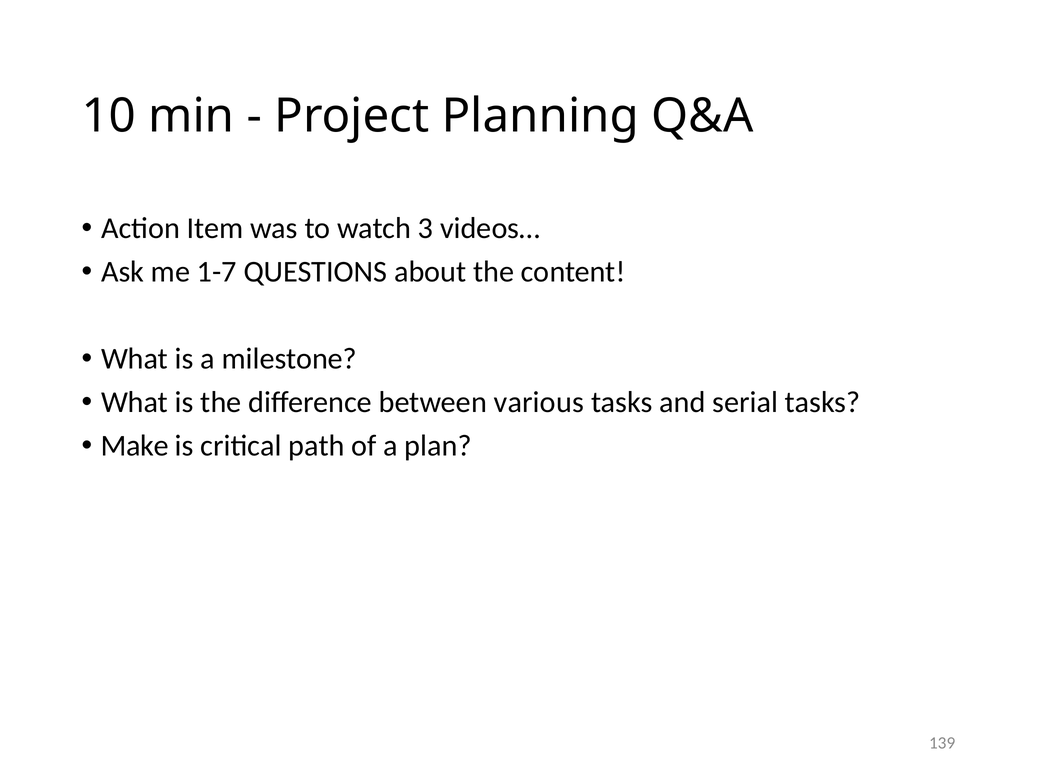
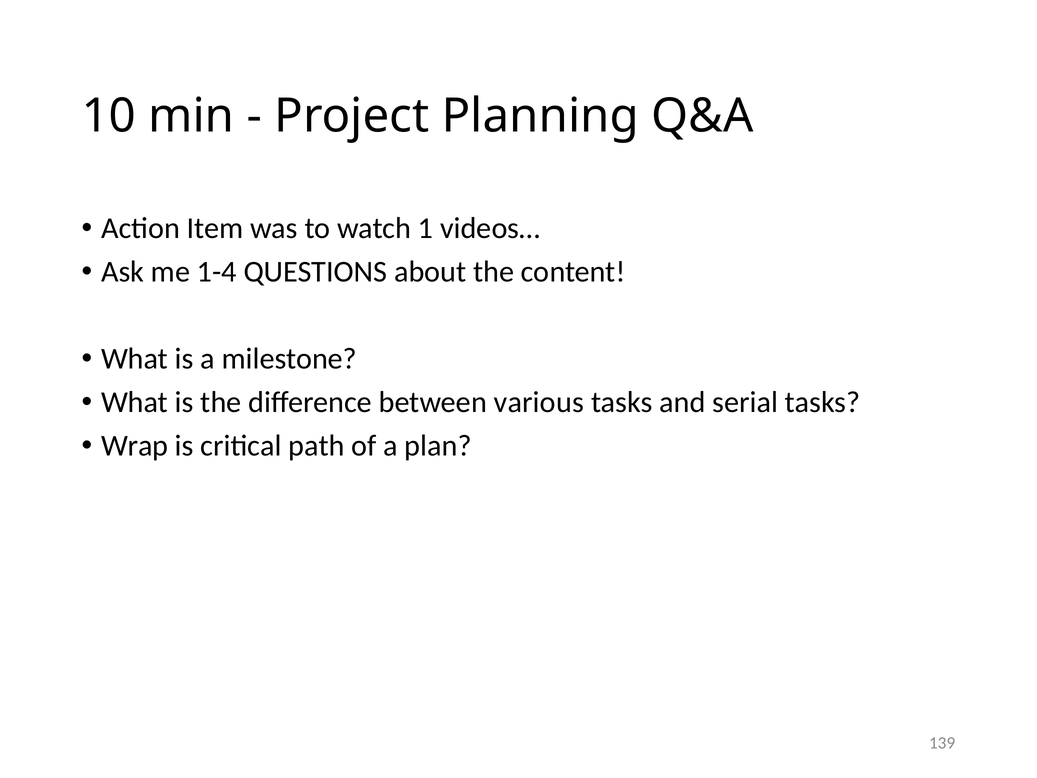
3: 3 -> 1 (425, 228)
1-7: 1-7 -> 1-4 (217, 272)
Make: Make -> Wrap (135, 446)
